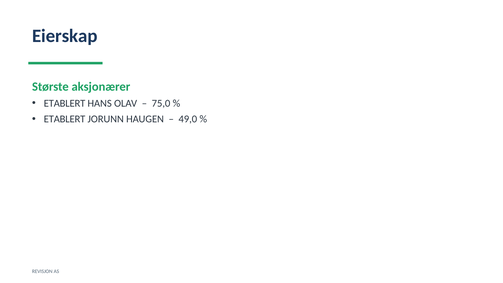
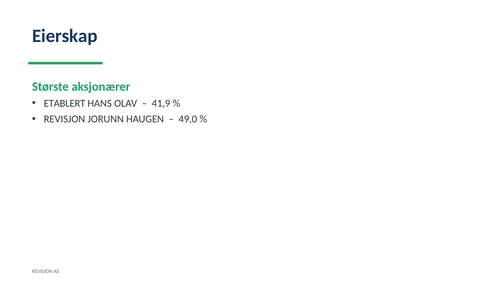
75,0: 75,0 -> 41,9 (161, 103)
ETABLERT: ETABLERT -> REVISJON (64, 119)
